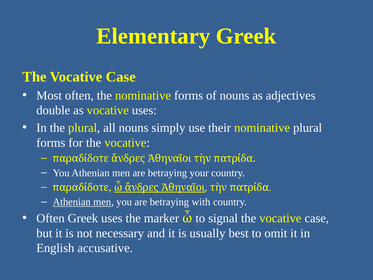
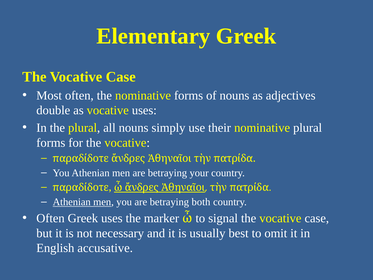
with: with -> both (201, 202)
